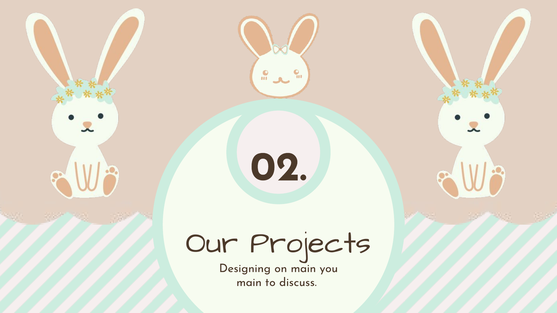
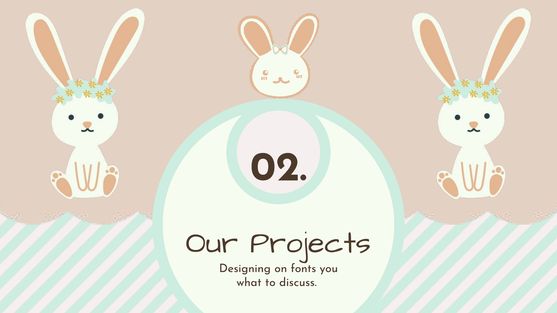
on main: main -> fonts (303, 269)
main: main -> what (249, 282)
